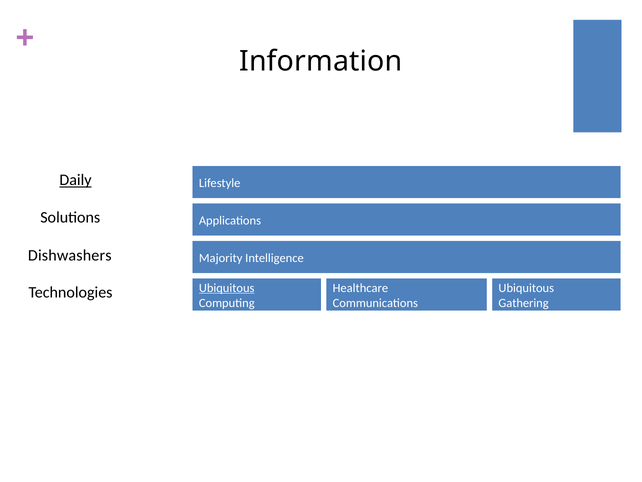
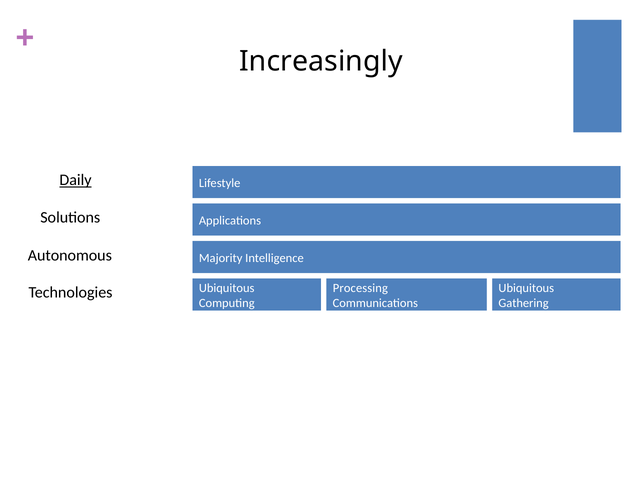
Information: Information -> Increasingly (321, 61)
Dishwashers: Dishwashers -> Autonomous (70, 255)
Ubiquitous underline: present -> none (227, 288)
Healthcare: Healthcare -> Processing (360, 288)
